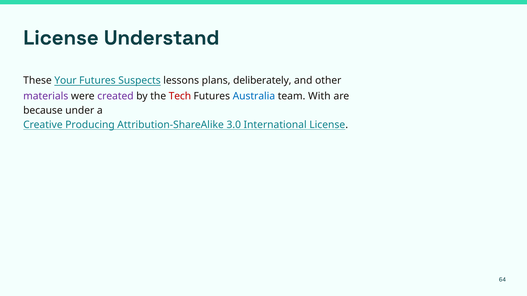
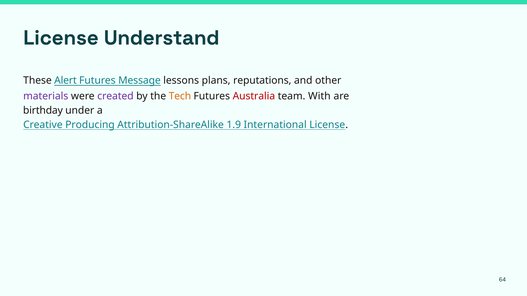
Your: Your -> Alert (65, 81)
Suspects: Suspects -> Message (139, 81)
deliberately: deliberately -> reputations (262, 81)
Tech colour: red -> orange (180, 96)
Australia colour: blue -> red (254, 96)
because: because -> birthday (43, 111)
3.0: 3.0 -> 1.9 (234, 125)
